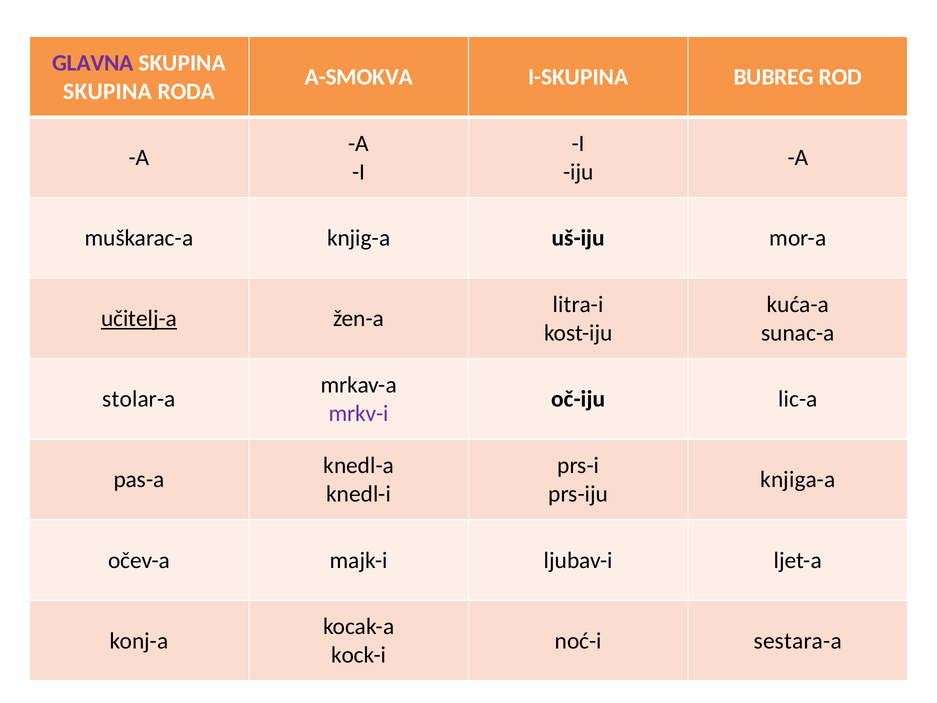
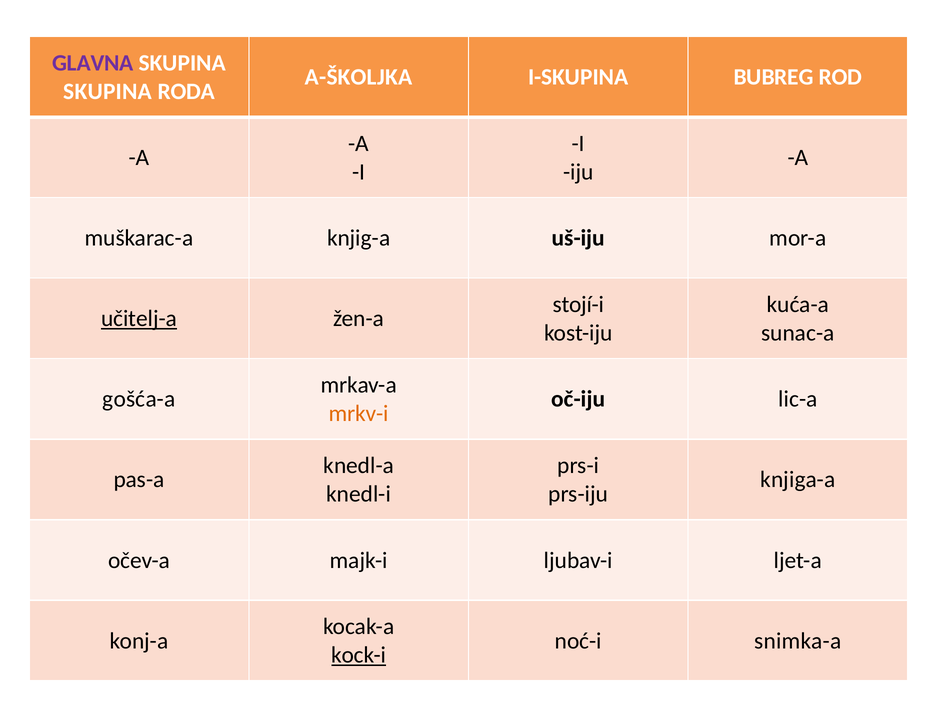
A-SMOKVA: A-SMOKVA -> A-ŠKOLJKA (359, 77)
litra-i: litra-i -> stojí-i (578, 304)
stolar-a: stolar-a -> gošća-a (139, 399)
mrkv-i colour: purple -> orange (359, 413)
sestara-a: sestara-a -> snimka-a (798, 641)
kock-i underline: none -> present (359, 655)
